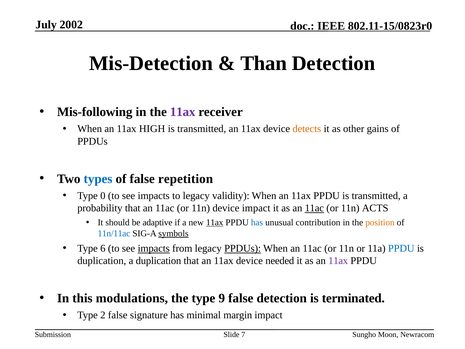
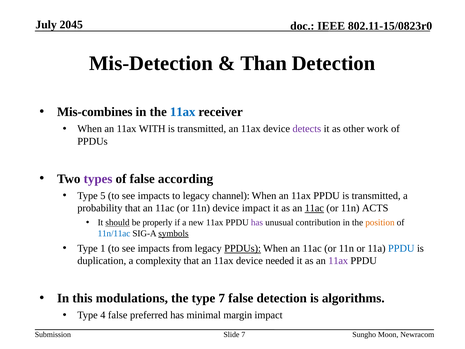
2002: 2002 -> 2045 (71, 25)
Mis-following: Mis-following -> Mis-combines (95, 112)
11ax colour: purple -> blue (183, 112)
HIGH: HIGH -> WITH (152, 129)
detects colour: orange -> purple (307, 129)
gains: gains -> work (378, 129)
types colour: blue -> purple (98, 179)
repetition: repetition -> according (186, 179)
0: 0 -> 5 (103, 196)
validity: validity -> channel (231, 196)
should underline: none -> present (118, 222)
adaptive: adaptive -> properly (158, 222)
11ax underline: present -> none (215, 222)
has colour: blue -> purple (257, 222)
6: 6 -> 1 (103, 248)
impacts underline: present -> none (154, 248)
a duplication: duplication -> complexity (159, 261)
type 9: 9 -> 7 (222, 298)
terminated: terminated -> algorithms (353, 298)
2: 2 -> 4 (103, 315)
signature: signature -> preferred (149, 315)
